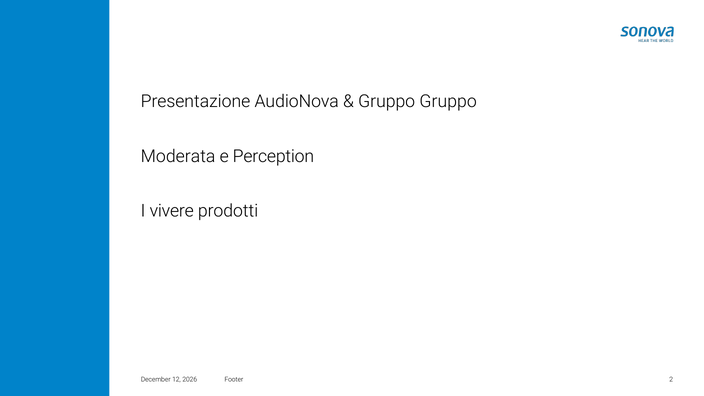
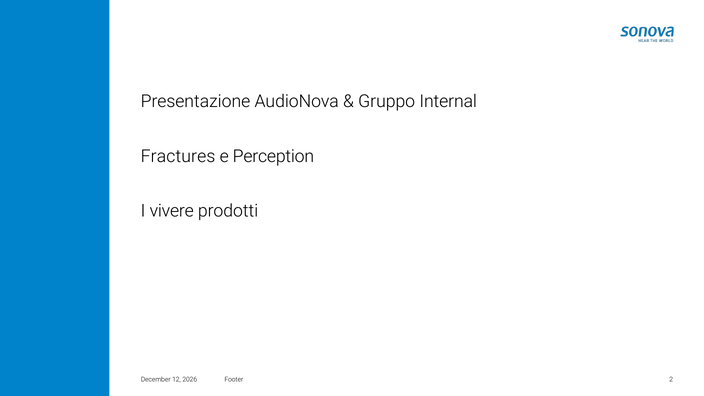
Gruppo Gruppo: Gruppo -> Internal (448, 102)
Moderata: Moderata -> Fractures (178, 156)
